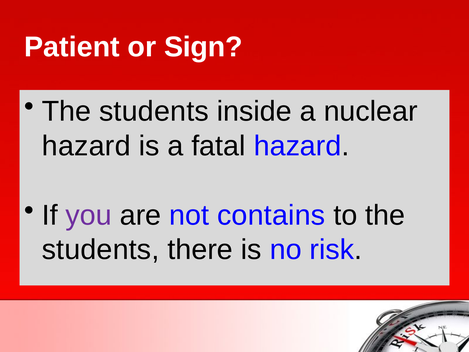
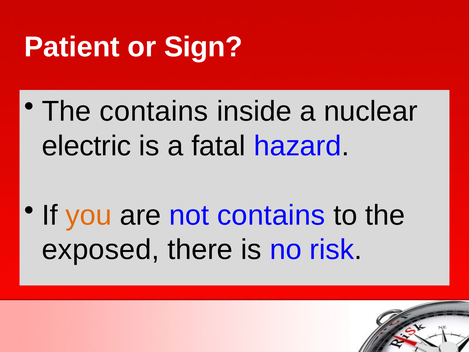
students: students -> contains (154, 111)
hazard: hazard -> electric (86, 146)
you colour: purple -> orange (89, 215)
students: students -> exposed (101, 249)
